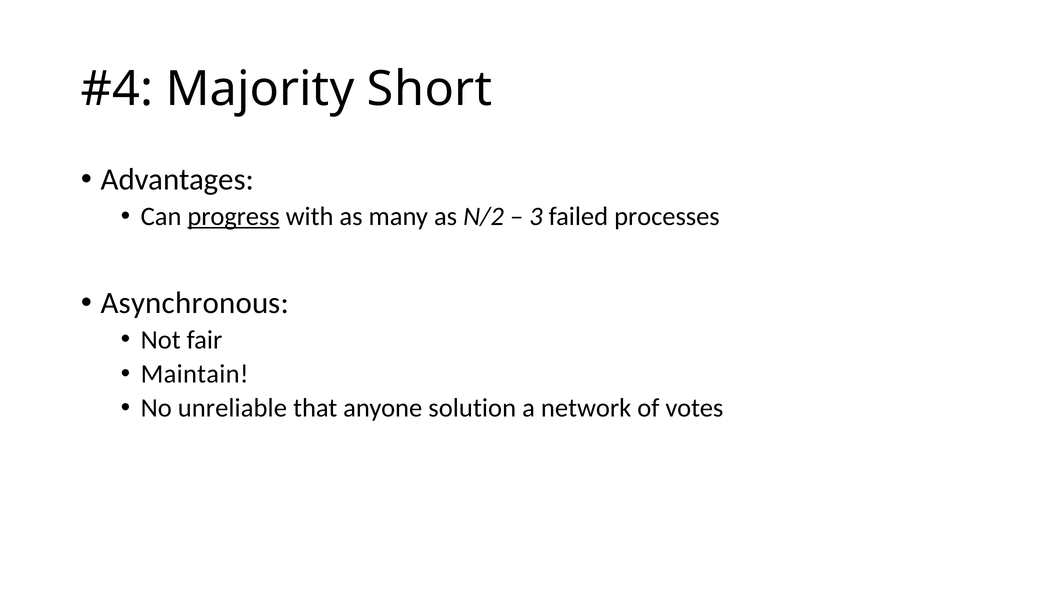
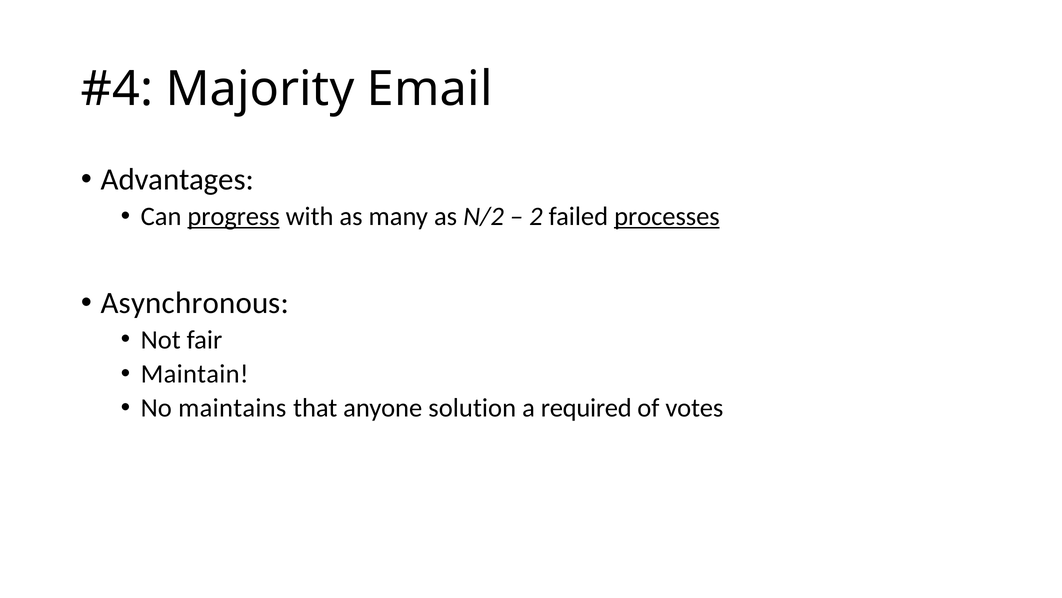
Short: Short -> Email (430, 89)
3: 3 -> 2 (536, 216)
processes underline: none -> present (667, 216)
unreliable: unreliable -> maintains (232, 408)
network: network -> required (586, 408)
